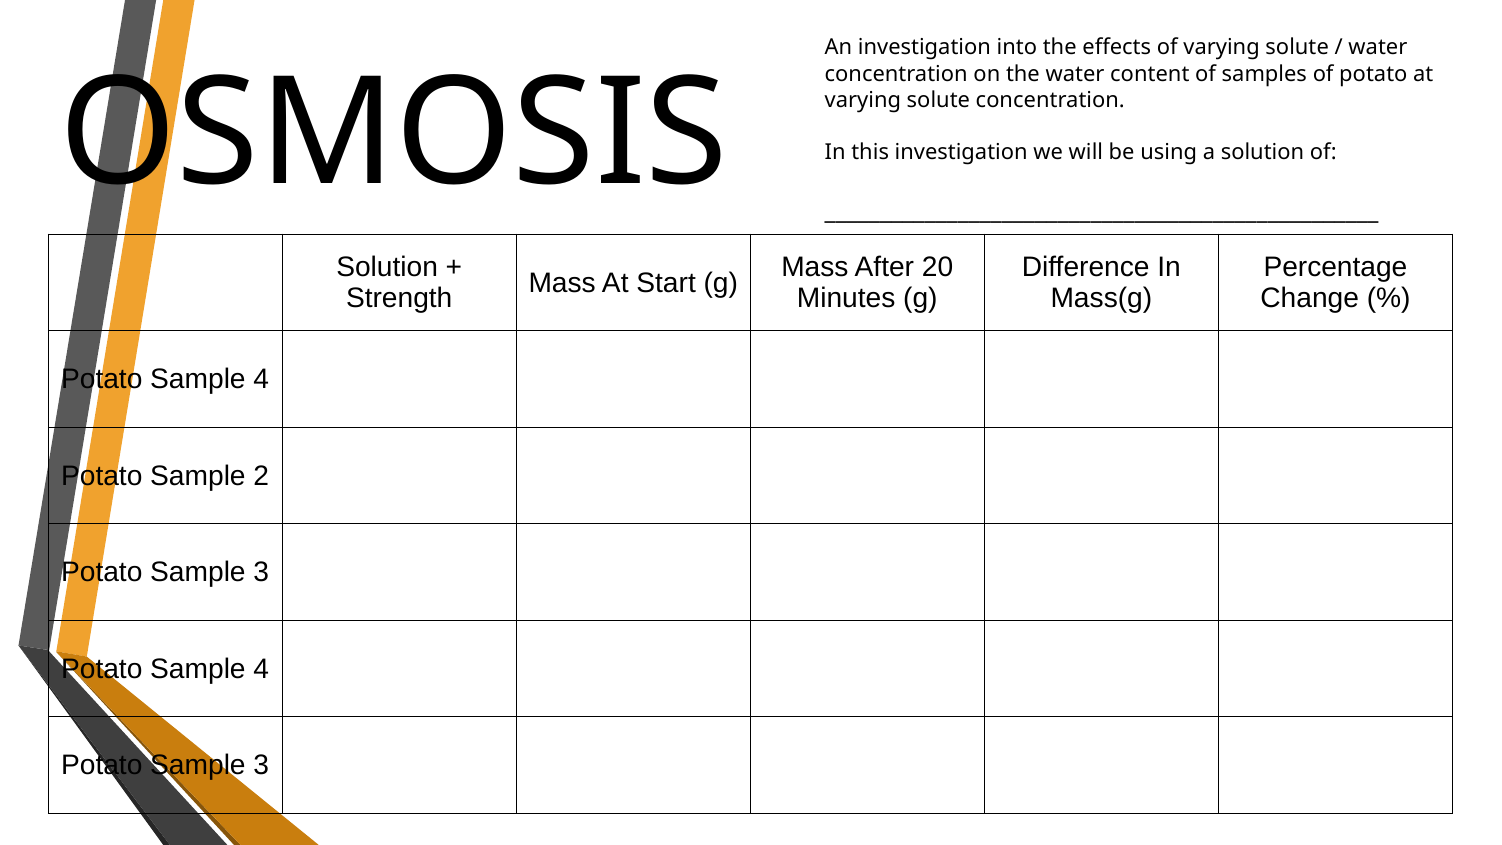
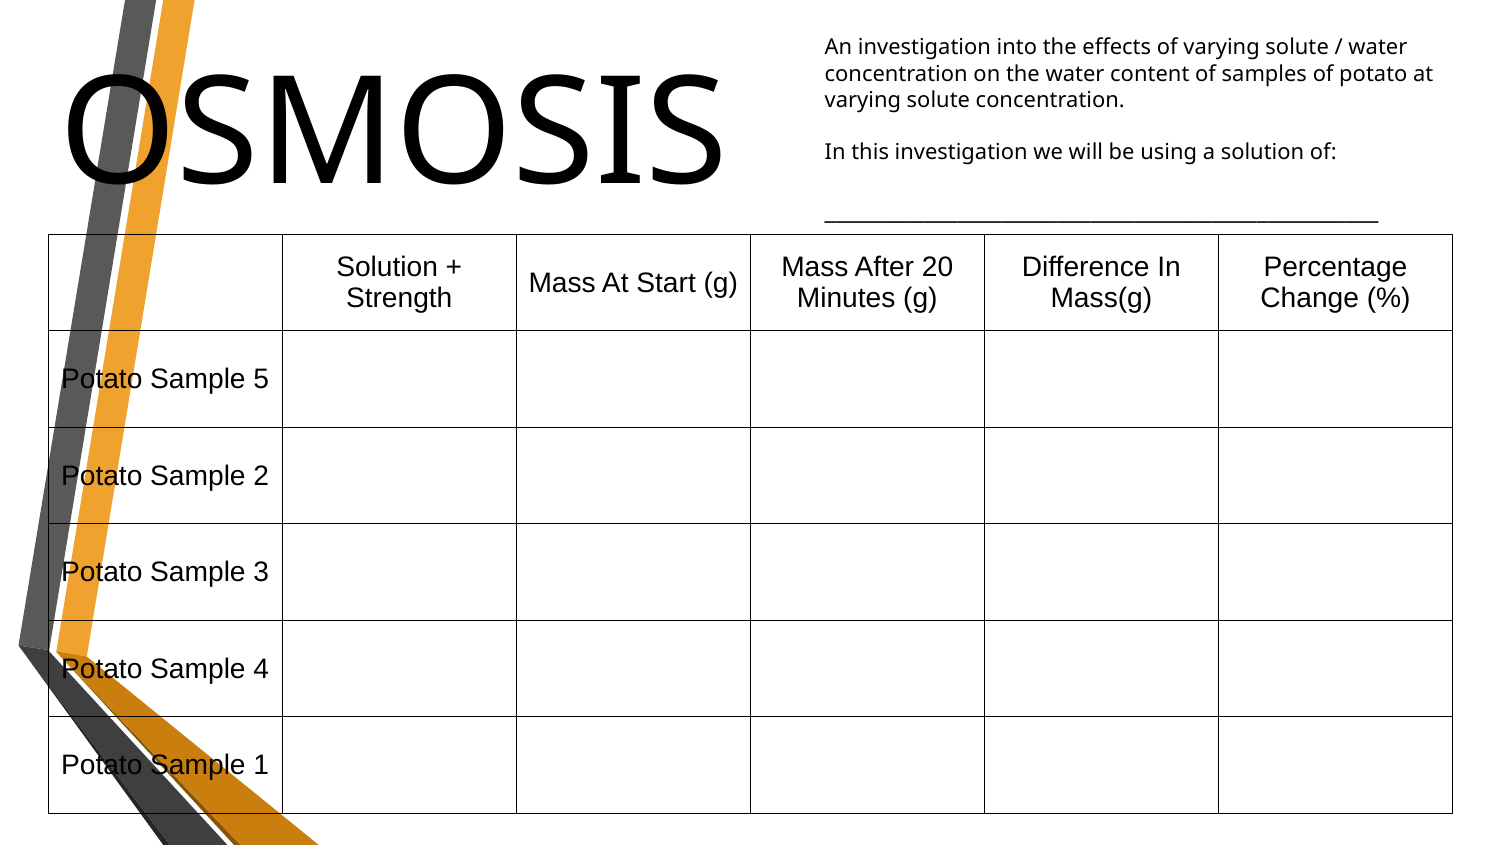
4: 4 -> 5 (261, 379)
3: 3 -> 1 (261, 765)
